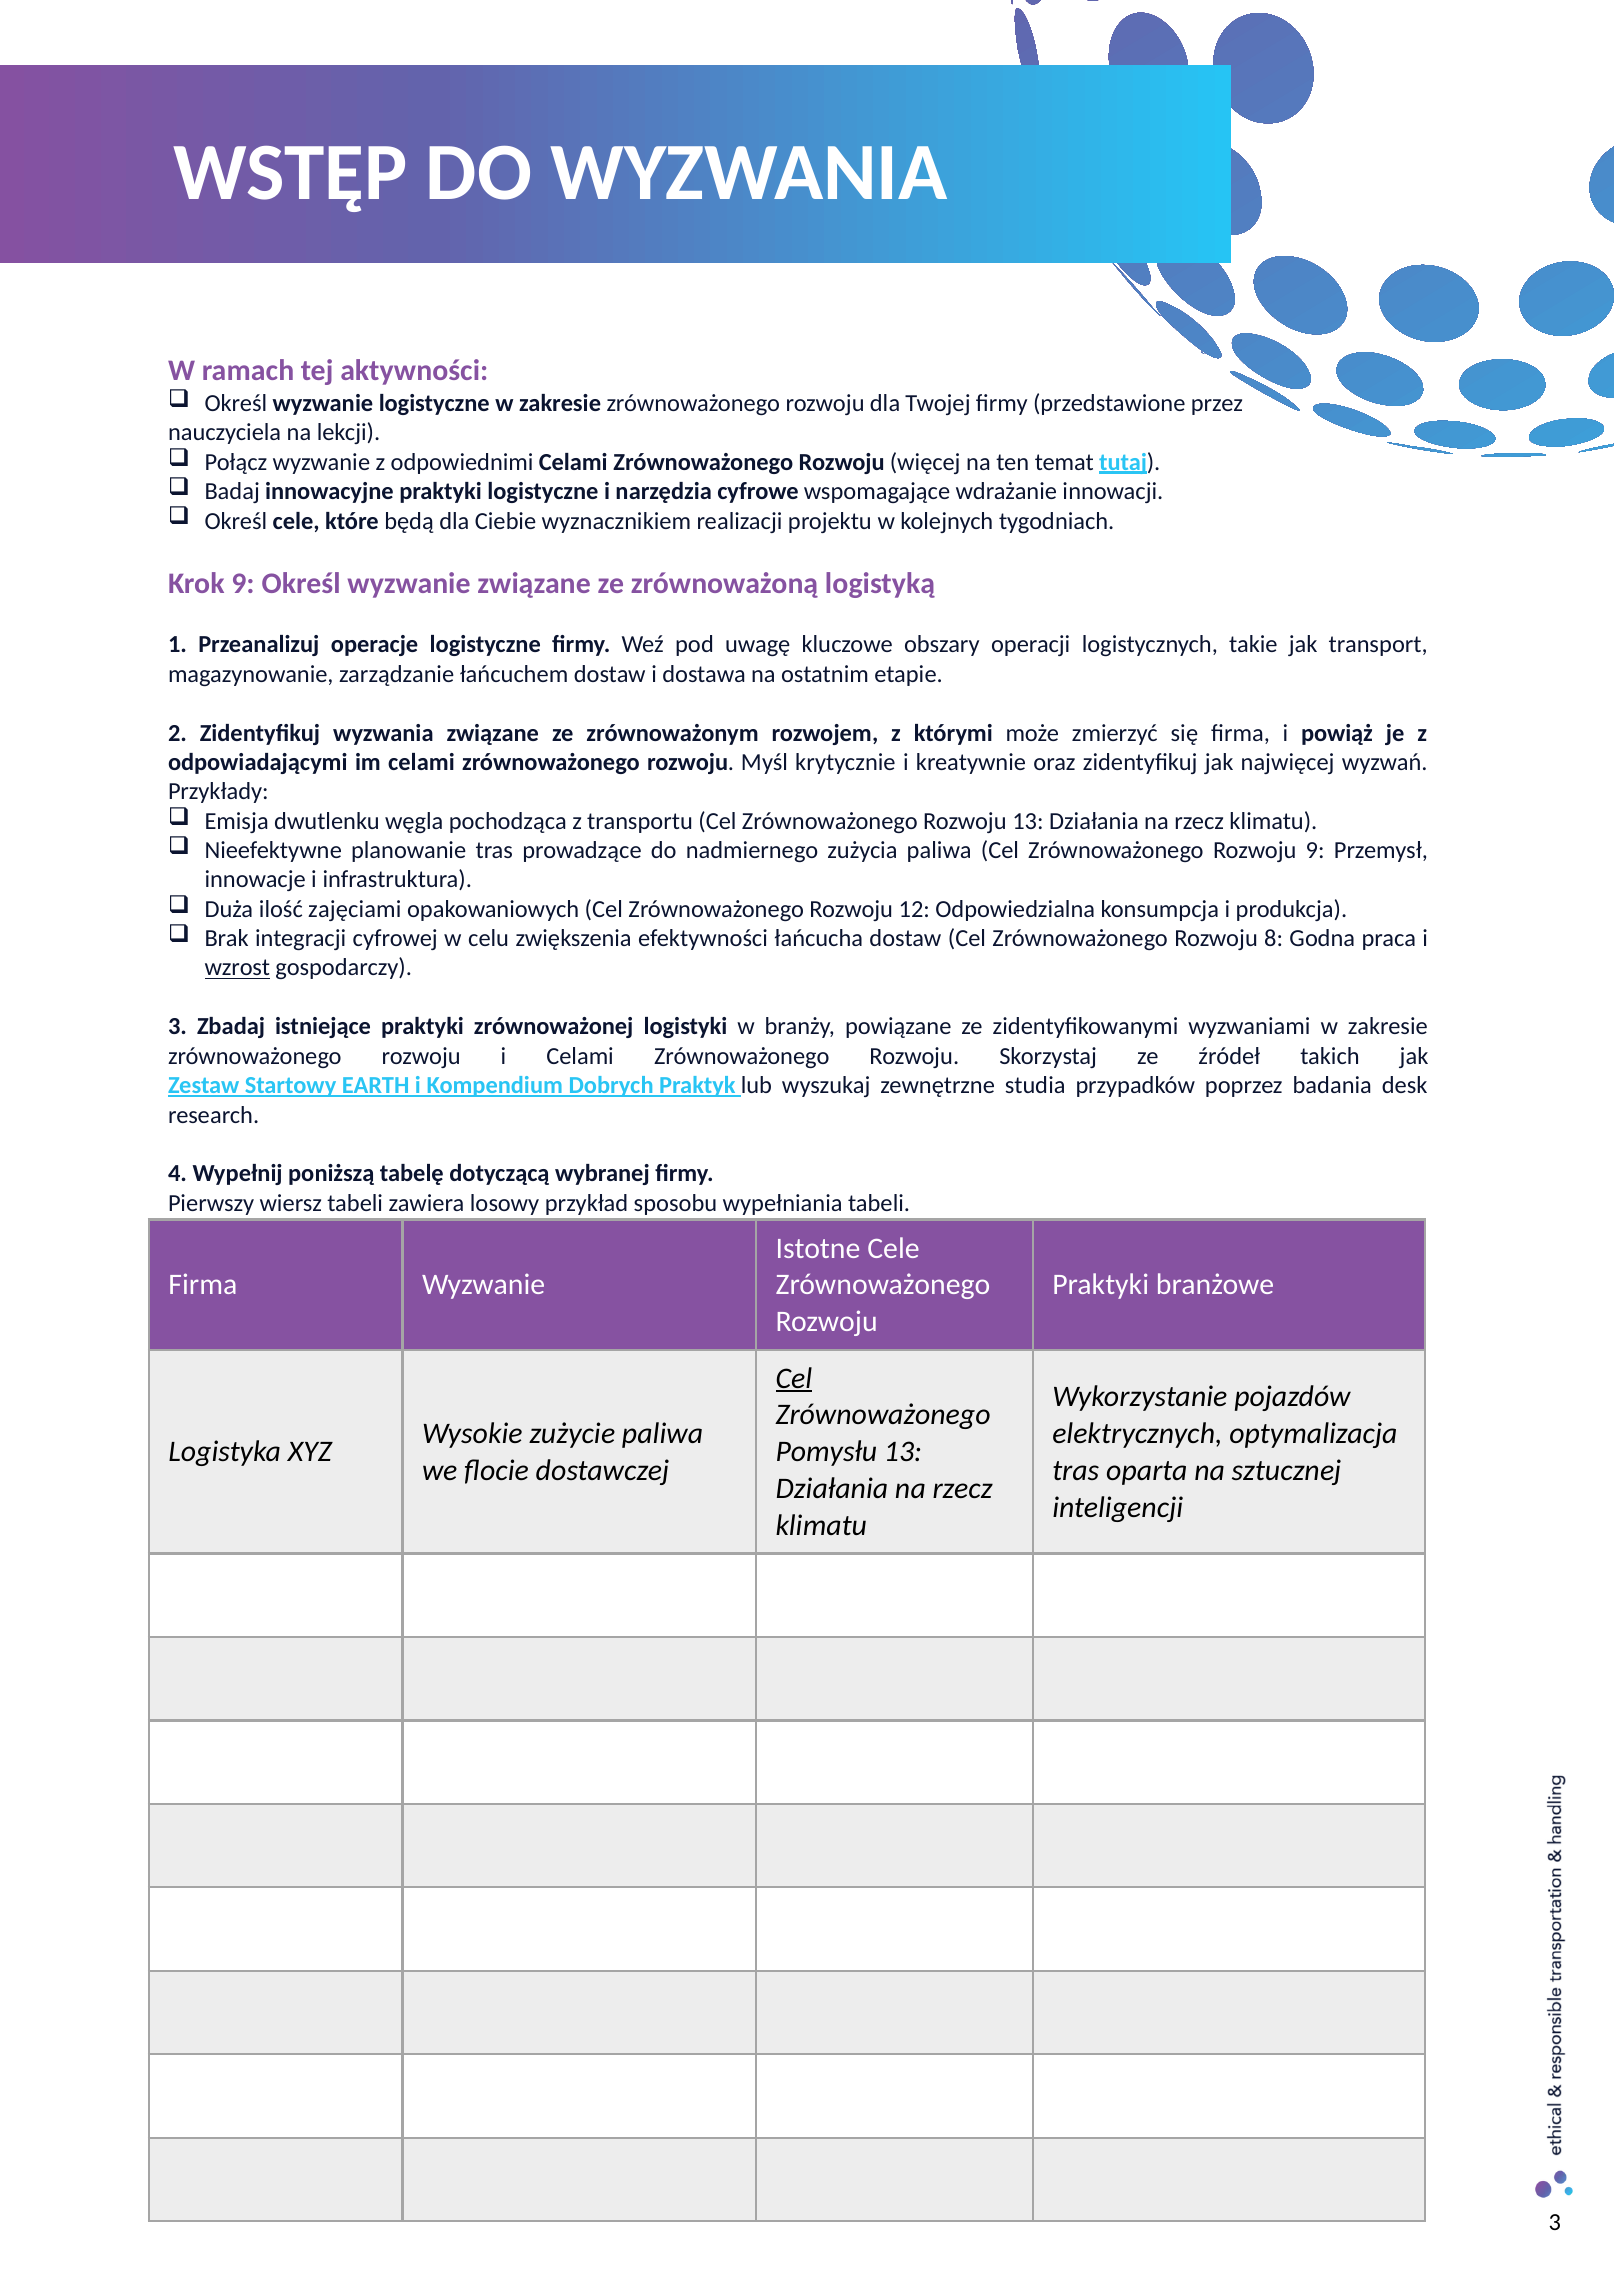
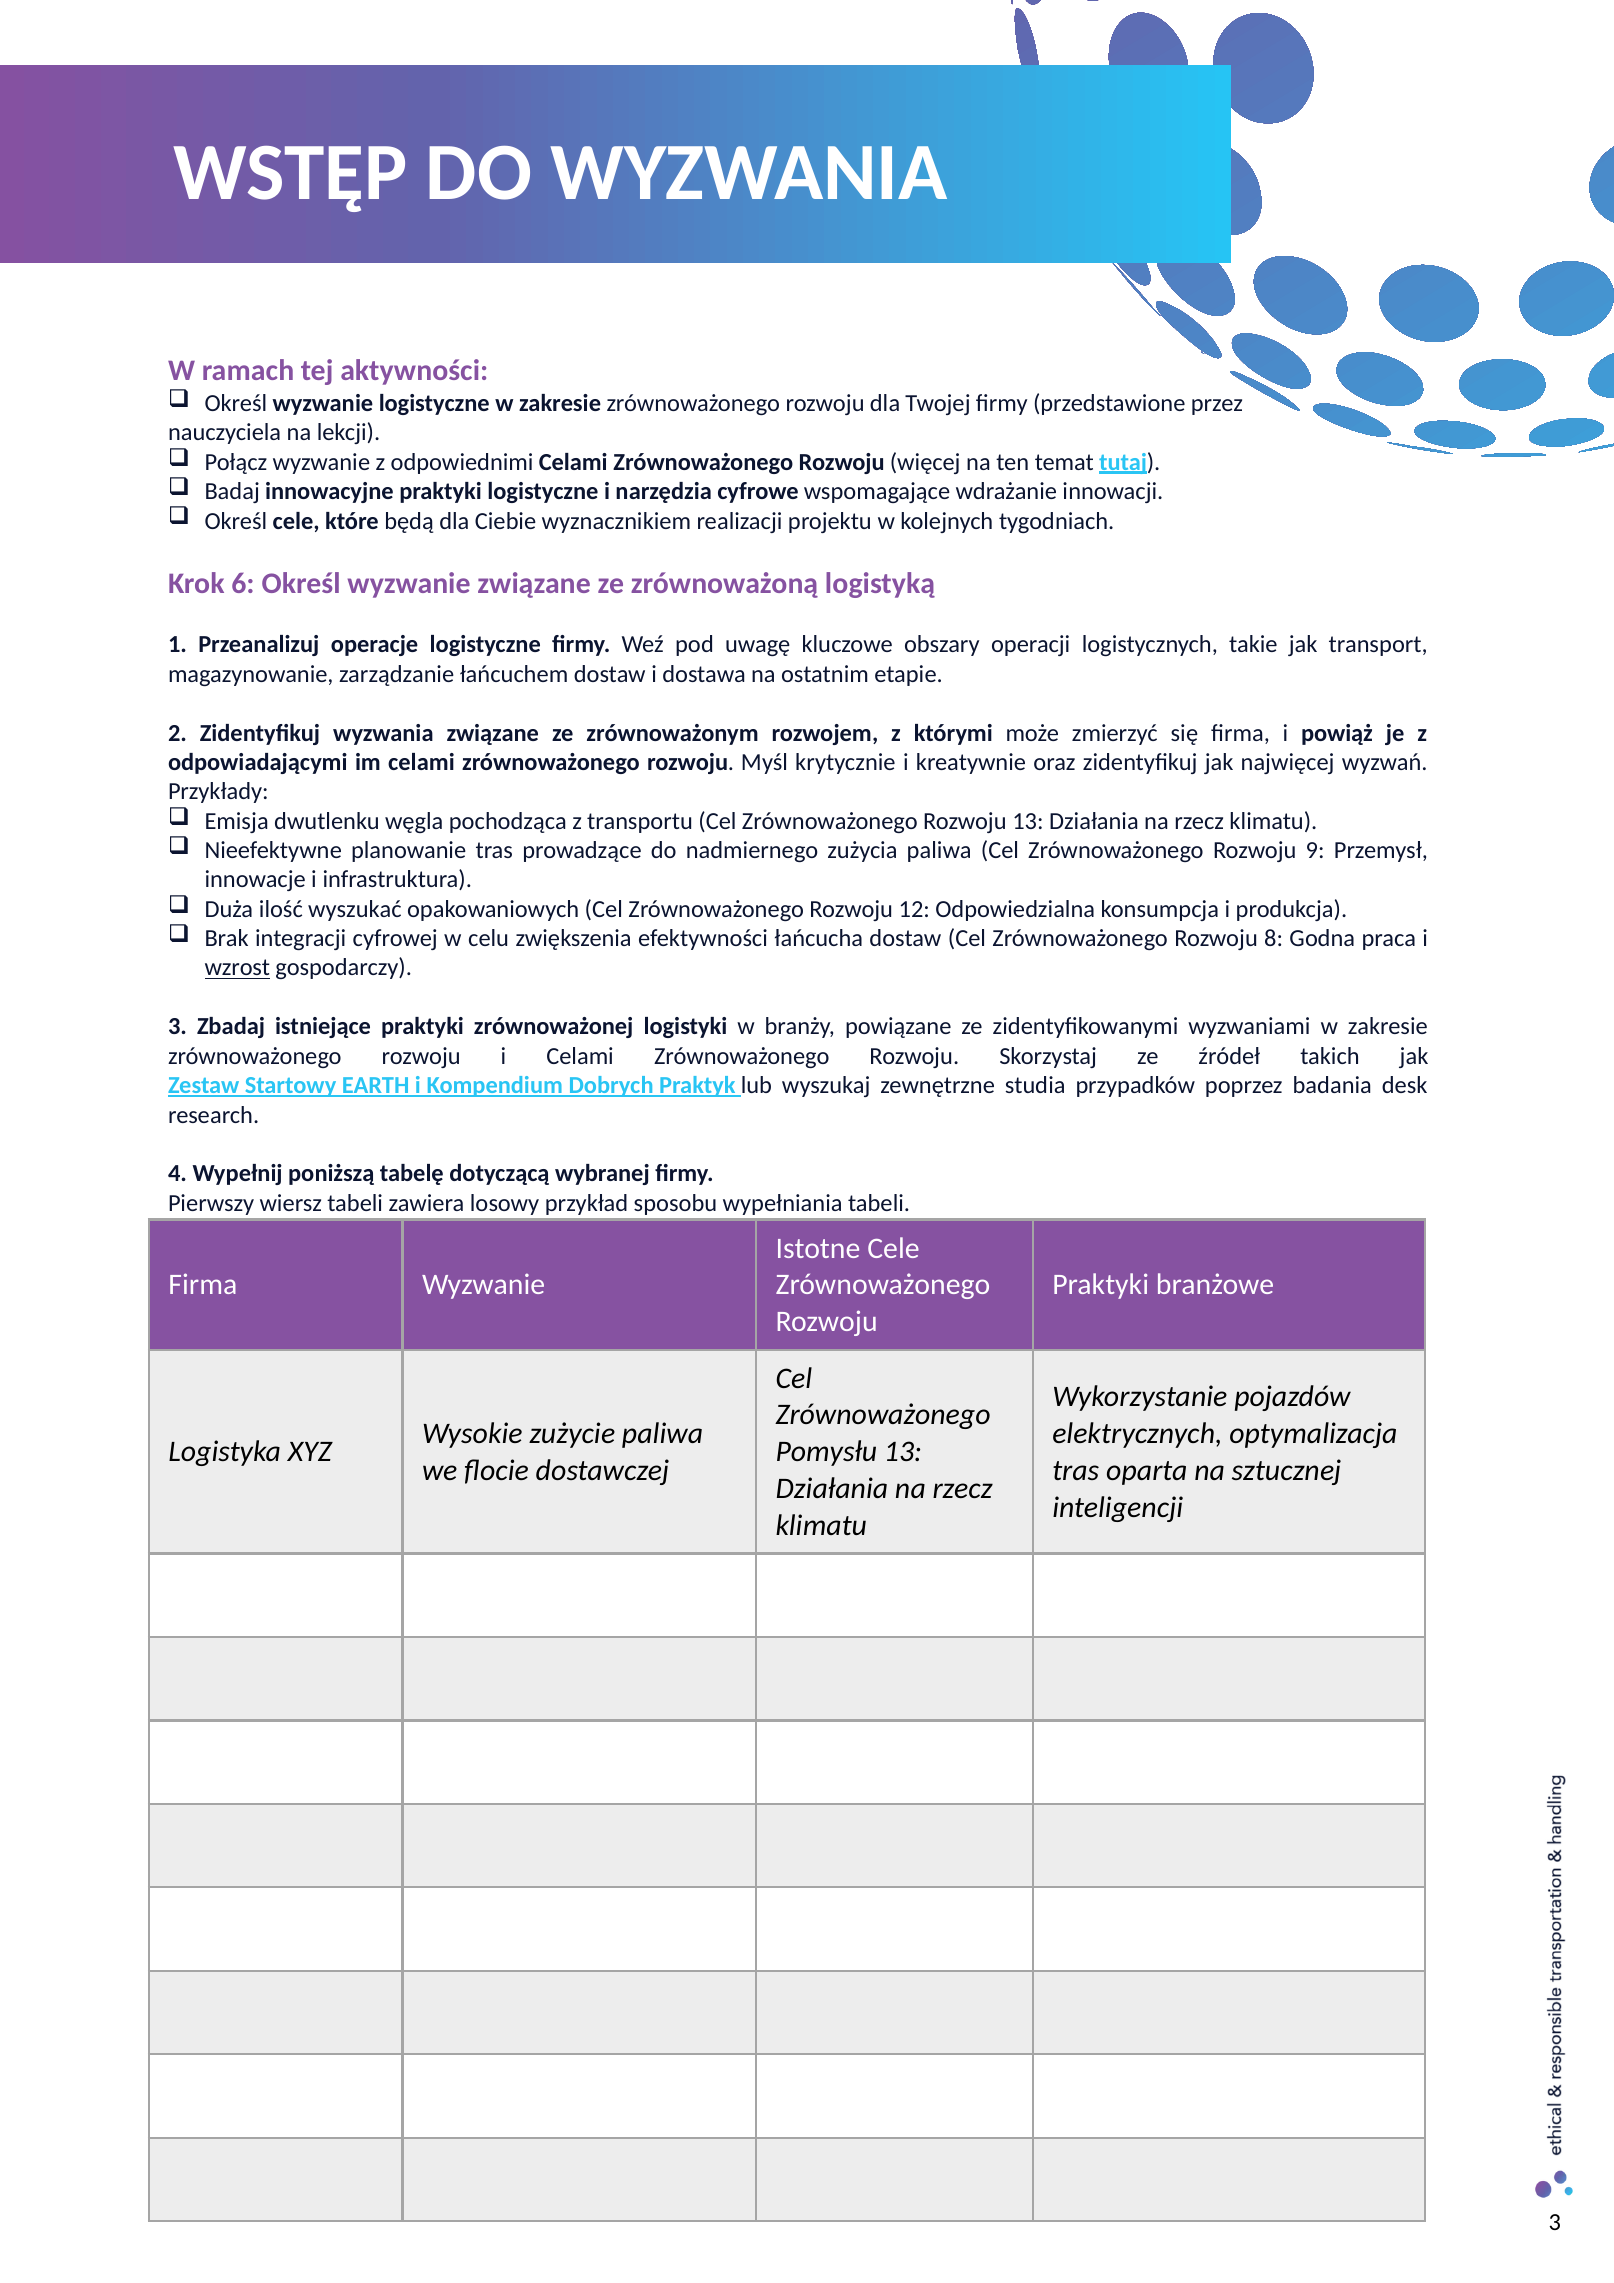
Krok 9: 9 -> 6 (243, 583)
zajęciami: zajęciami -> wyszukać (355, 909)
Cel underline: present -> none (794, 1378)
